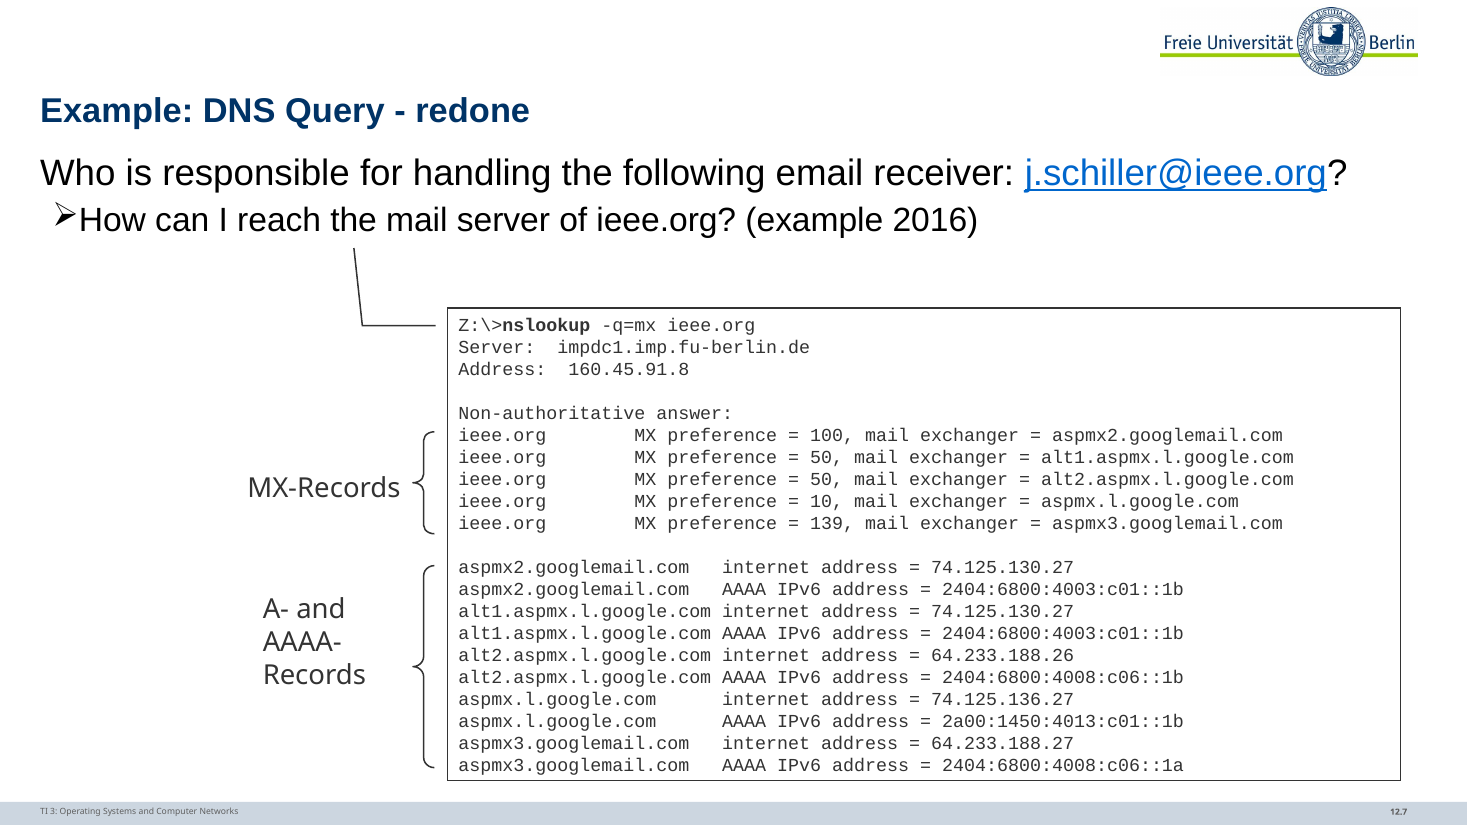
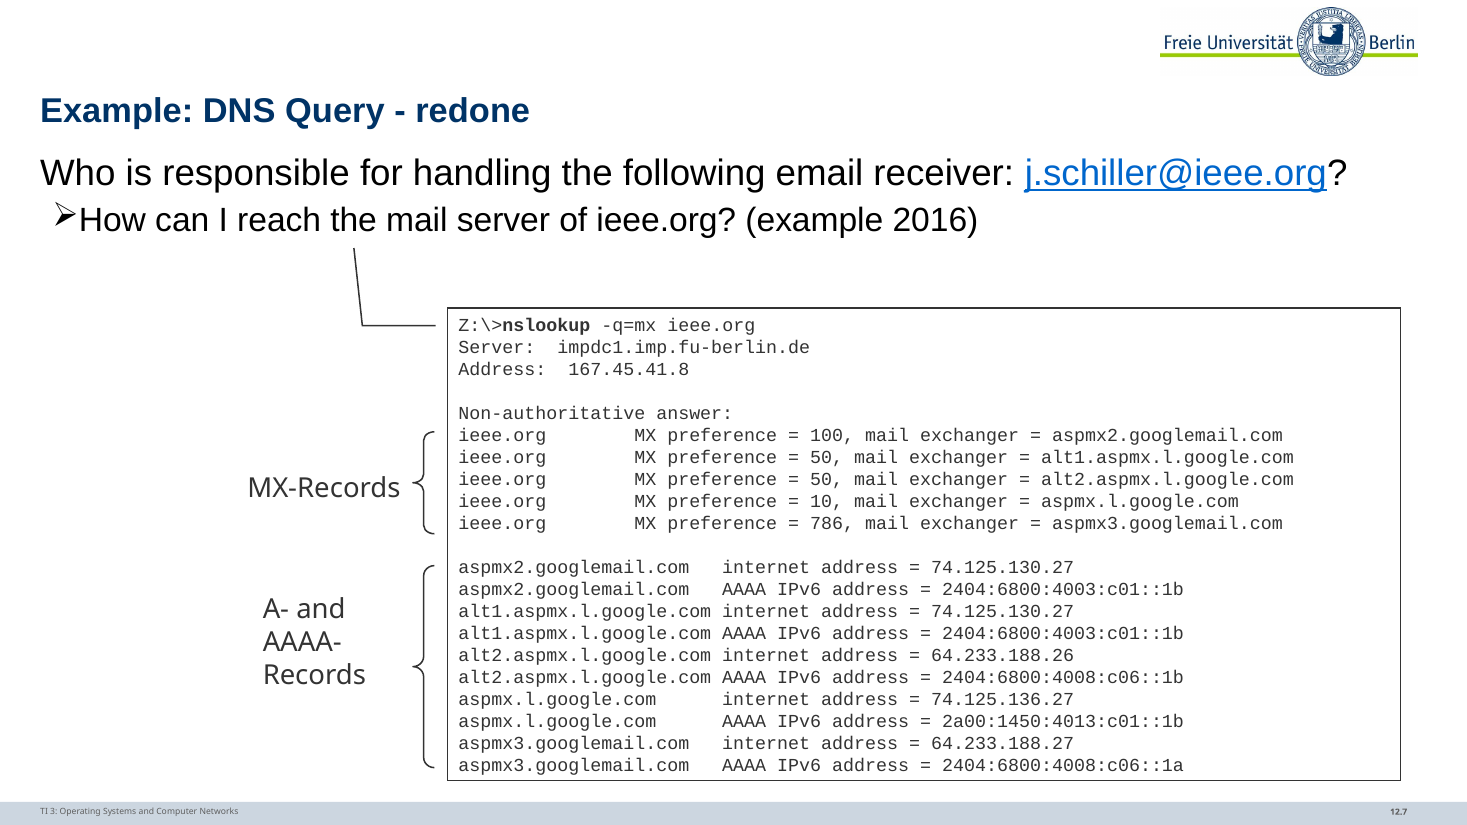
160.45.91.8: 160.45.91.8 -> 167.45.41.8 (629, 370)
139: 139 -> 786 (832, 524)
